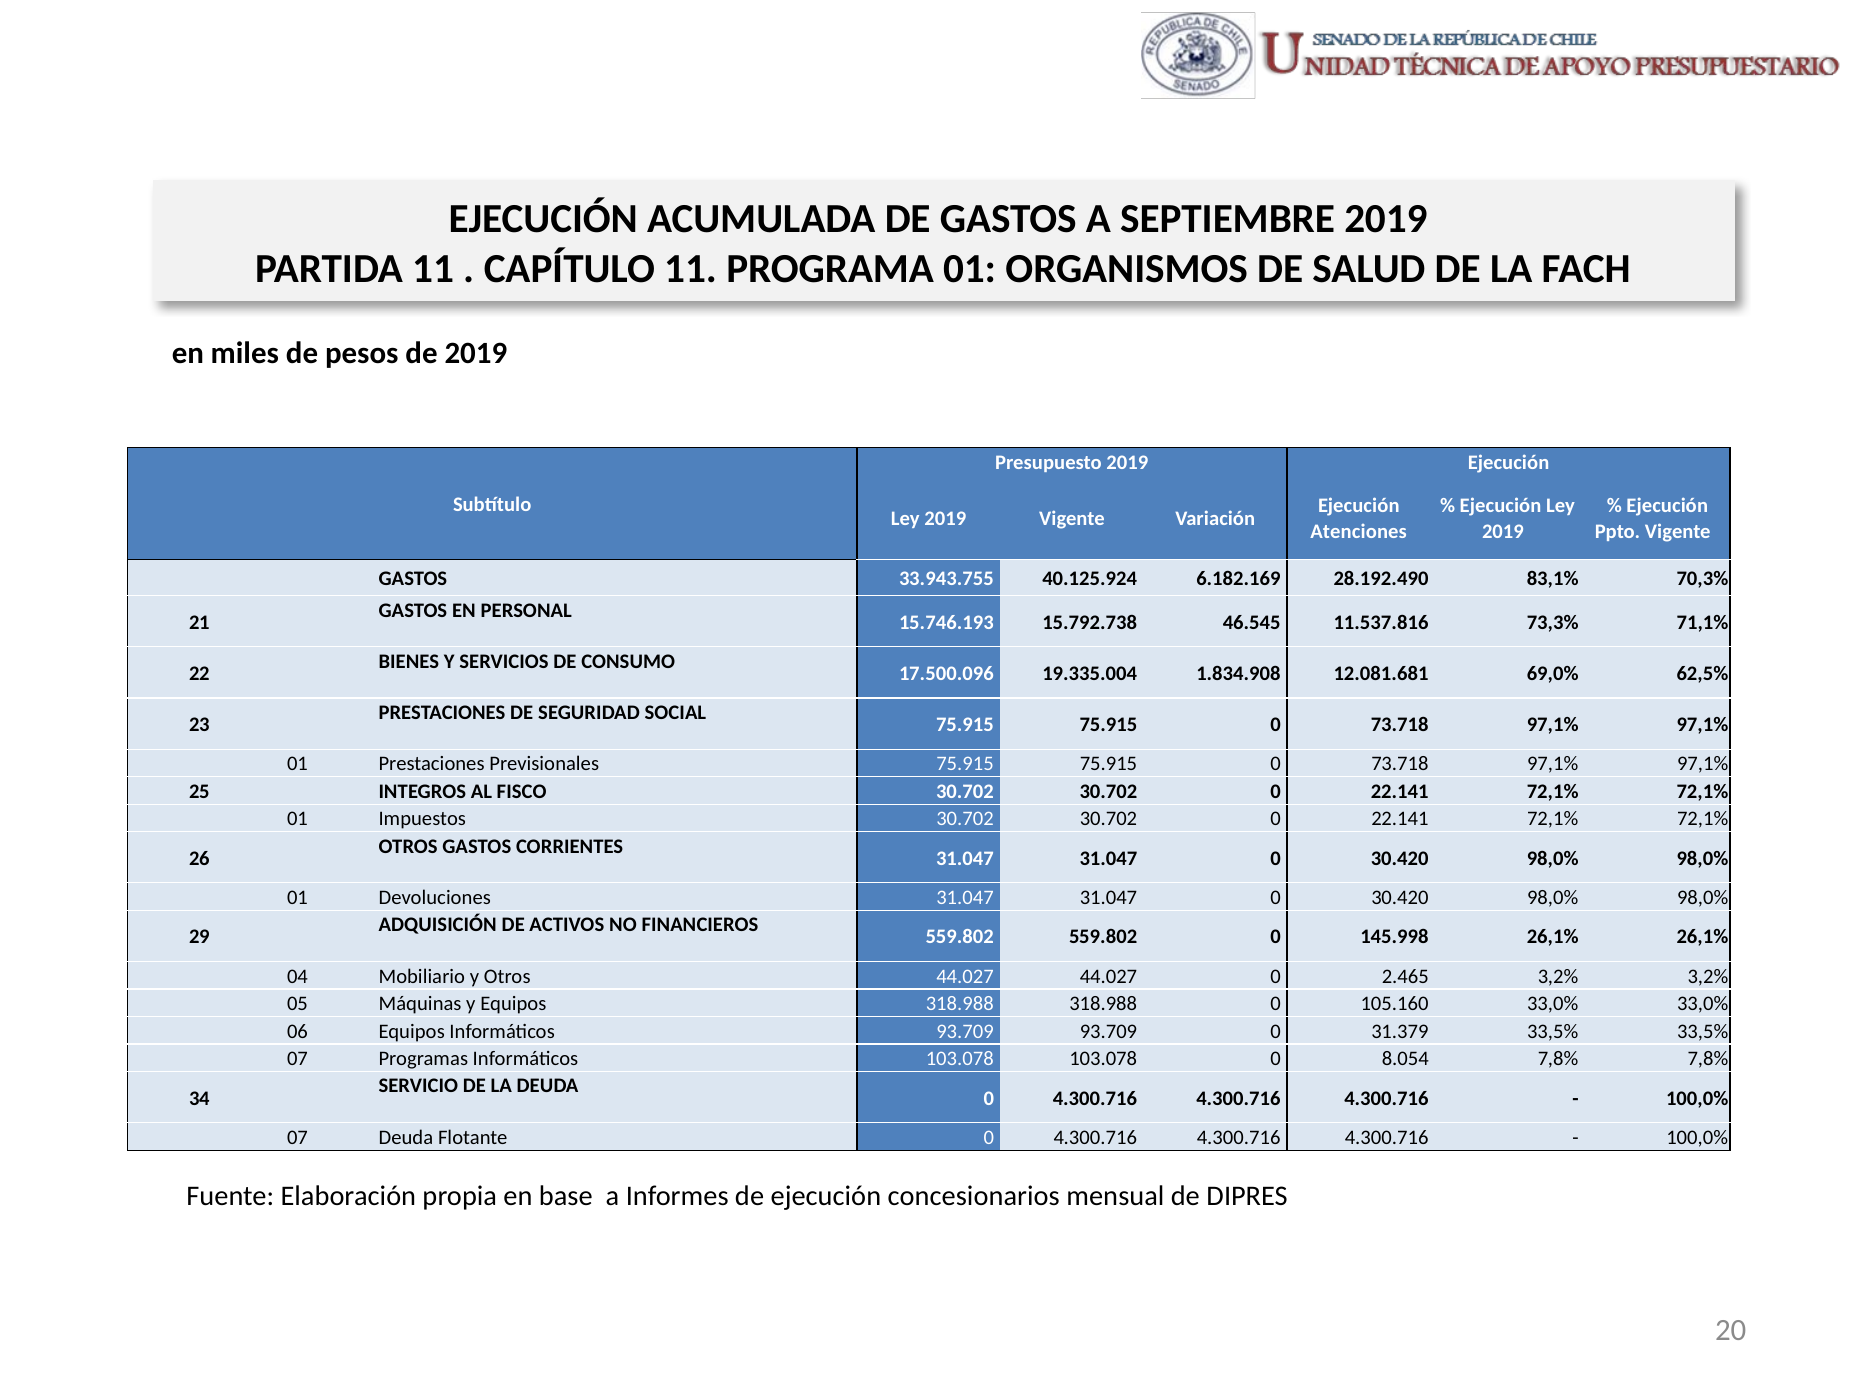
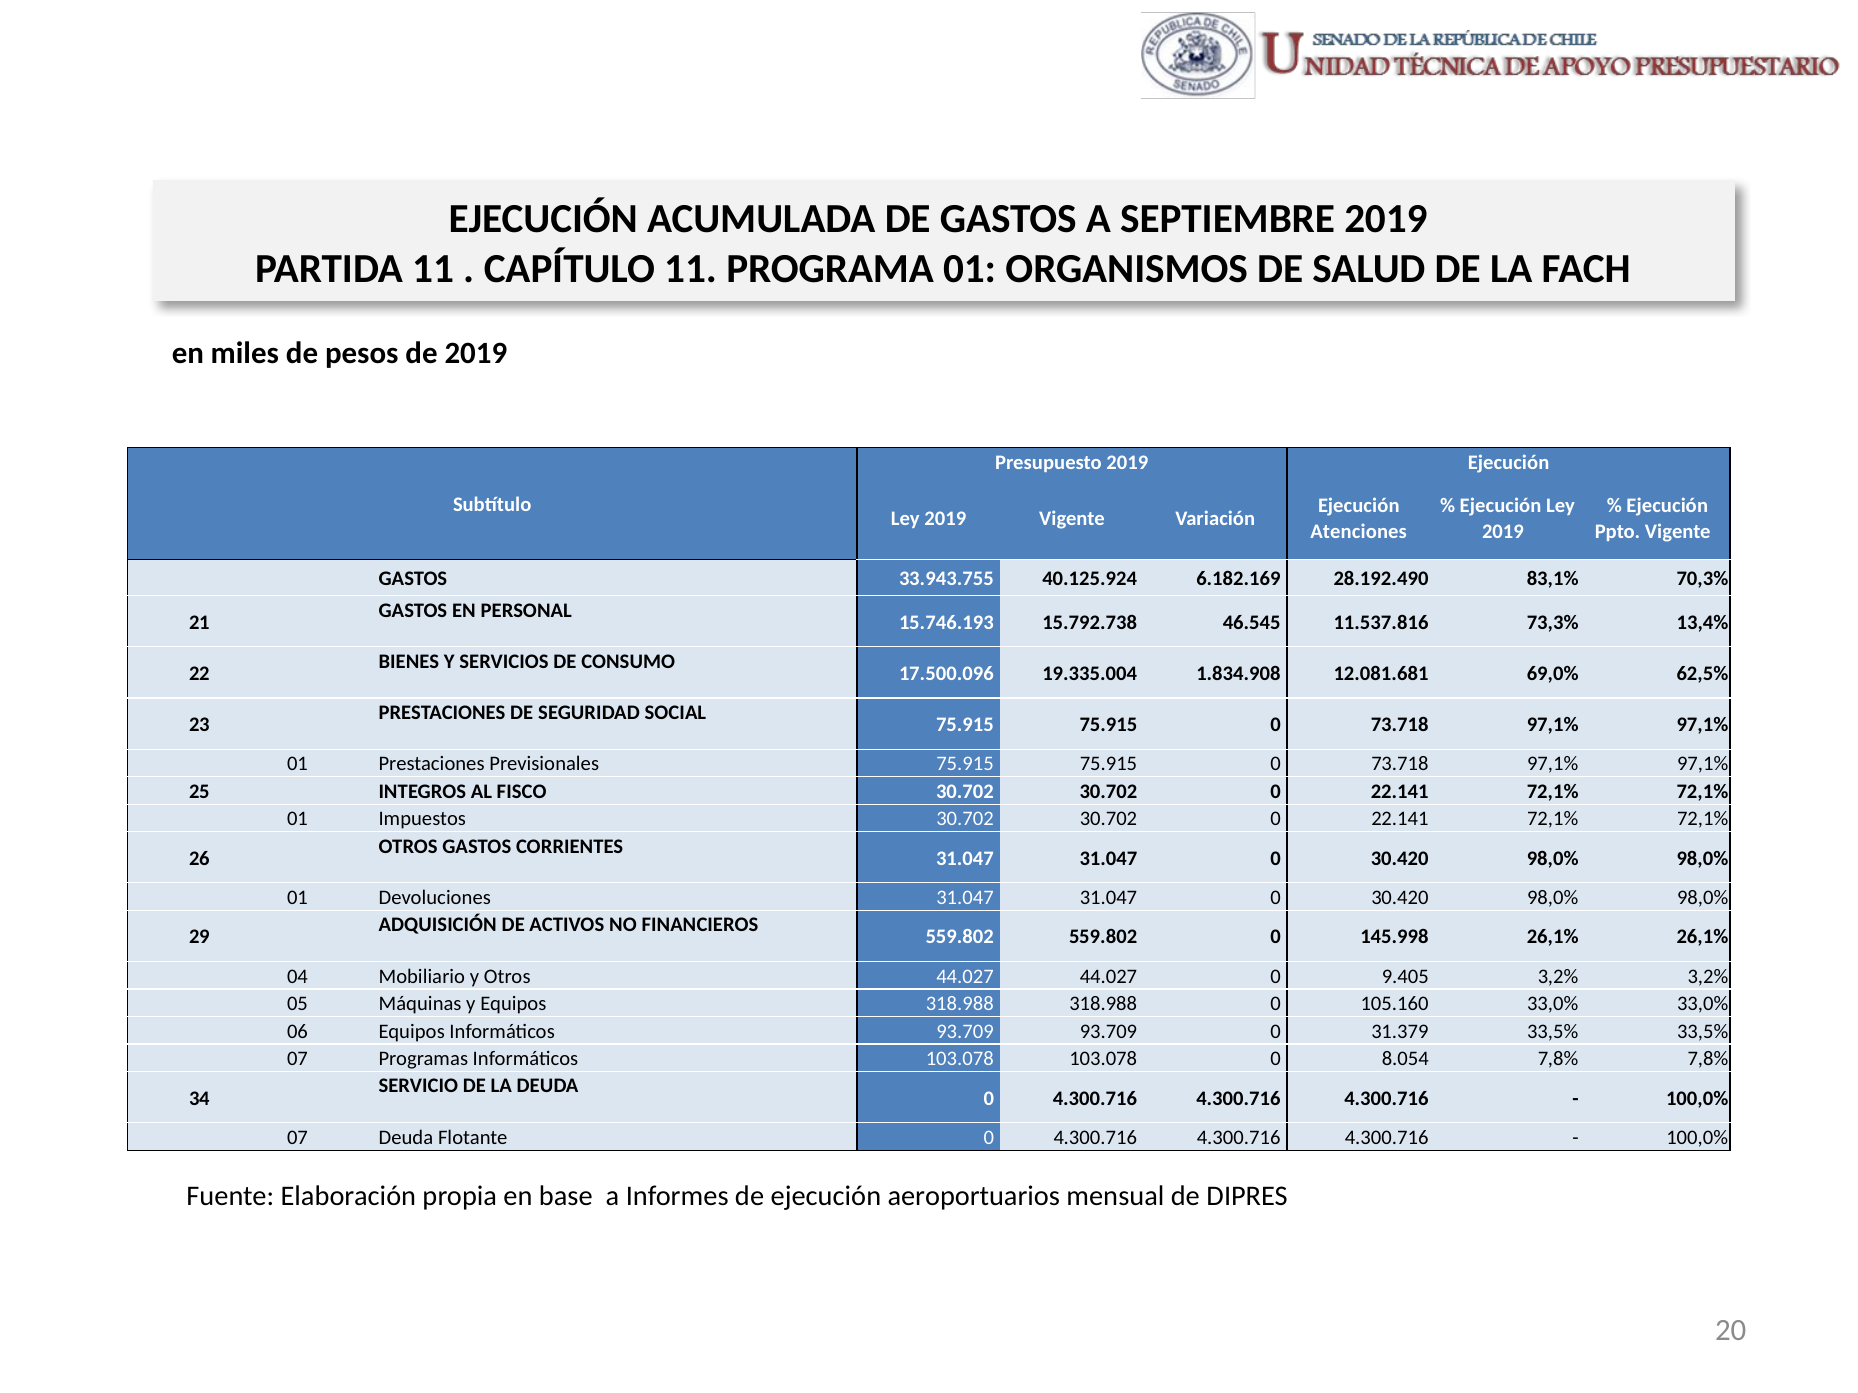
71,1%: 71,1% -> 13,4% (1703, 623)
2.465: 2.465 -> 9.405 (1405, 977)
concesionarios: concesionarios -> aeroportuarios (974, 1196)
